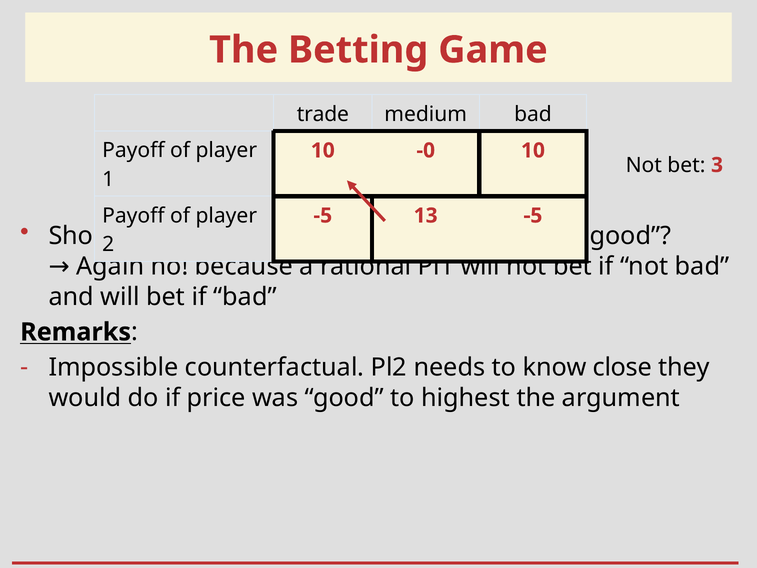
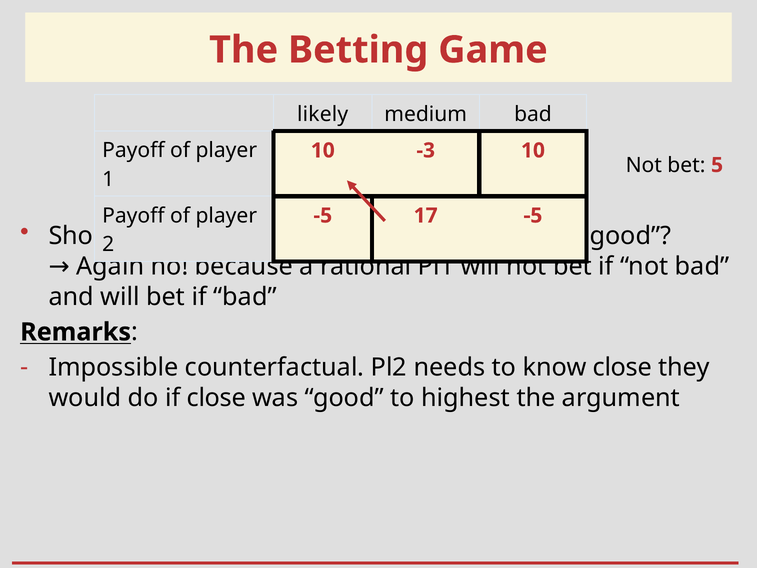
trade: trade -> likely (323, 114)
-0: -0 -> -3 (426, 150)
3: 3 -> 5 (717, 165)
13: 13 -> 17 (426, 216)
if price: price -> close (216, 397)
